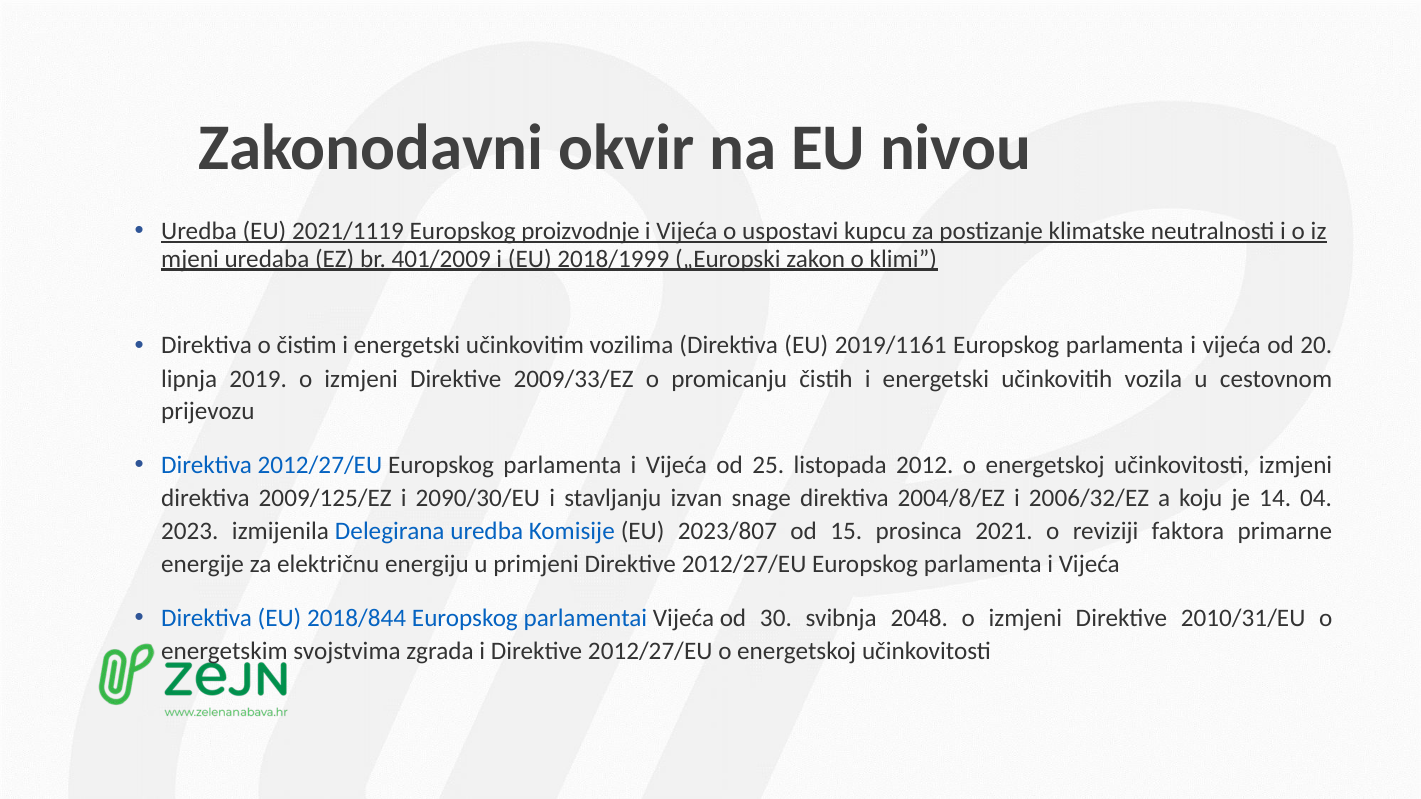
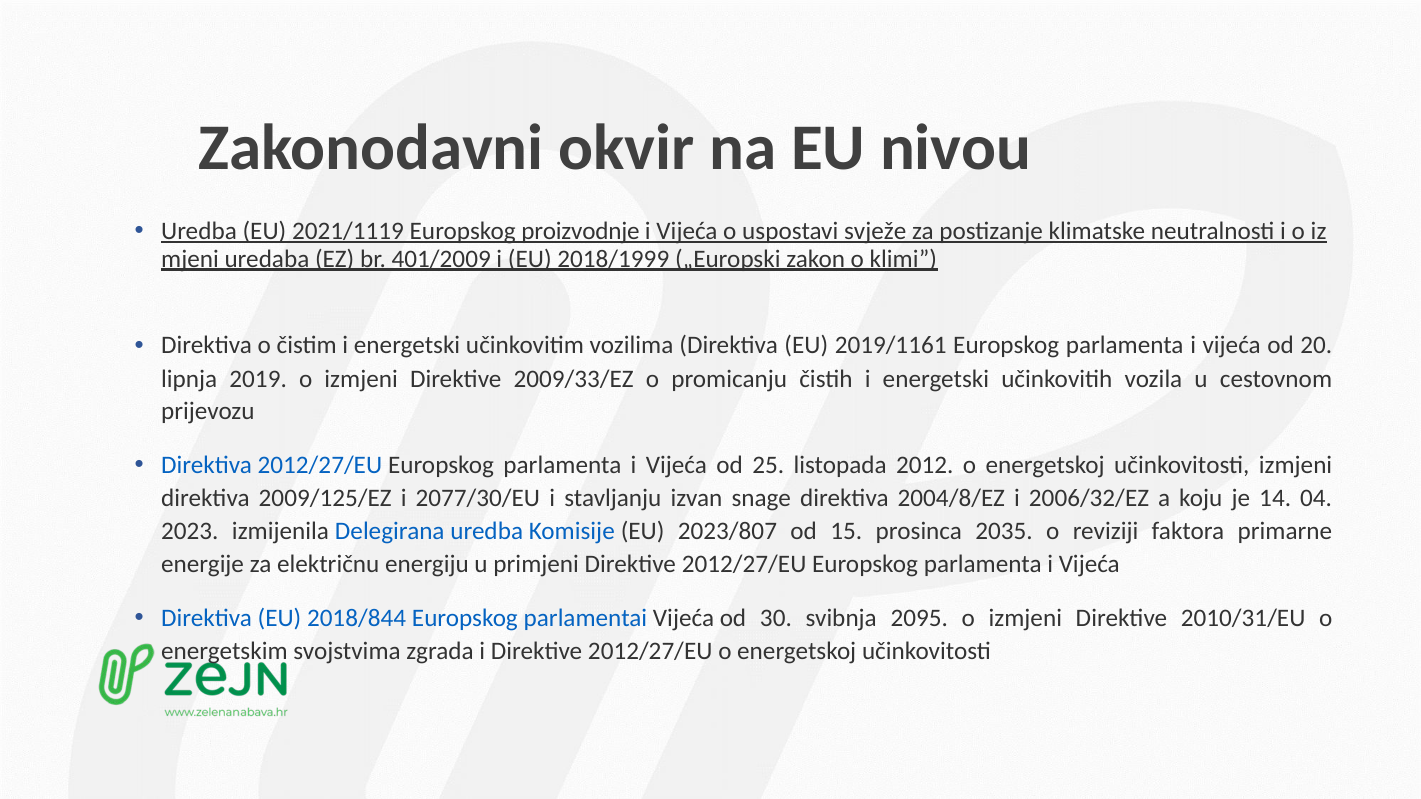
kupcu: kupcu -> svježe (875, 231)
2090/30/EU: 2090/30/EU -> 2077/30/EU (478, 499)
2021: 2021 -> 2035 (1004, 531)
2048: 2048 -> 2095 (919, 618)
